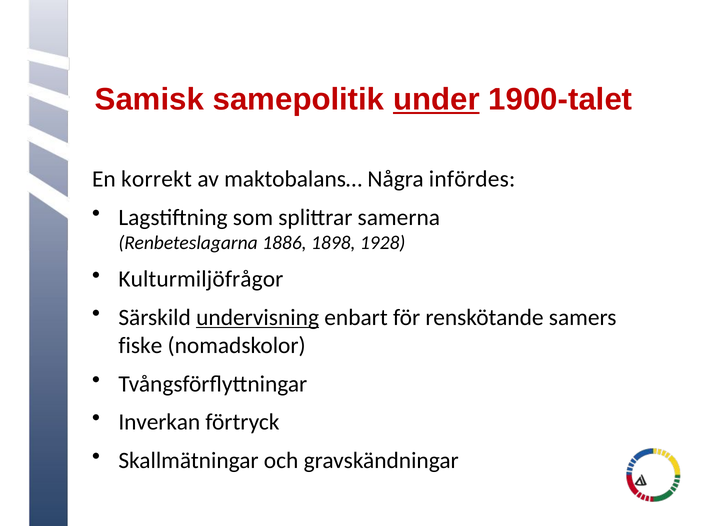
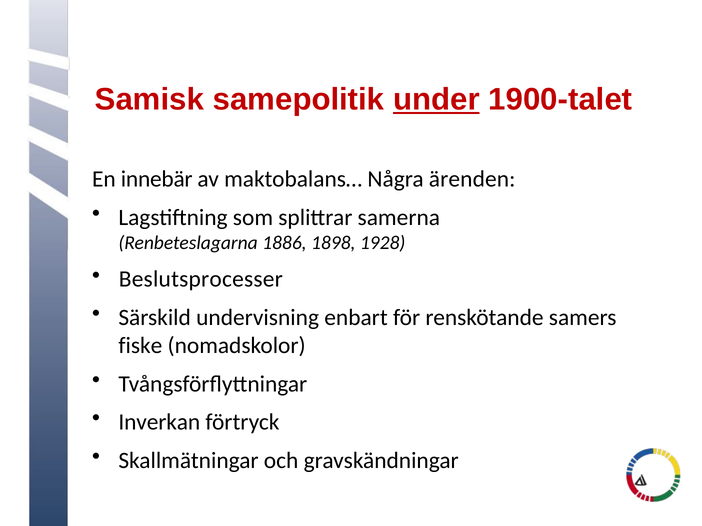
korrekt: korrekt -> innebär (157, 179)
infördes: infördes -> ärenden (472, 179)
Kulturmiljöfrågor: Kulturmiljöfrågor -> Beslutsprocesser (201, 279)
undervisning underline: present -> none (258, 318)
